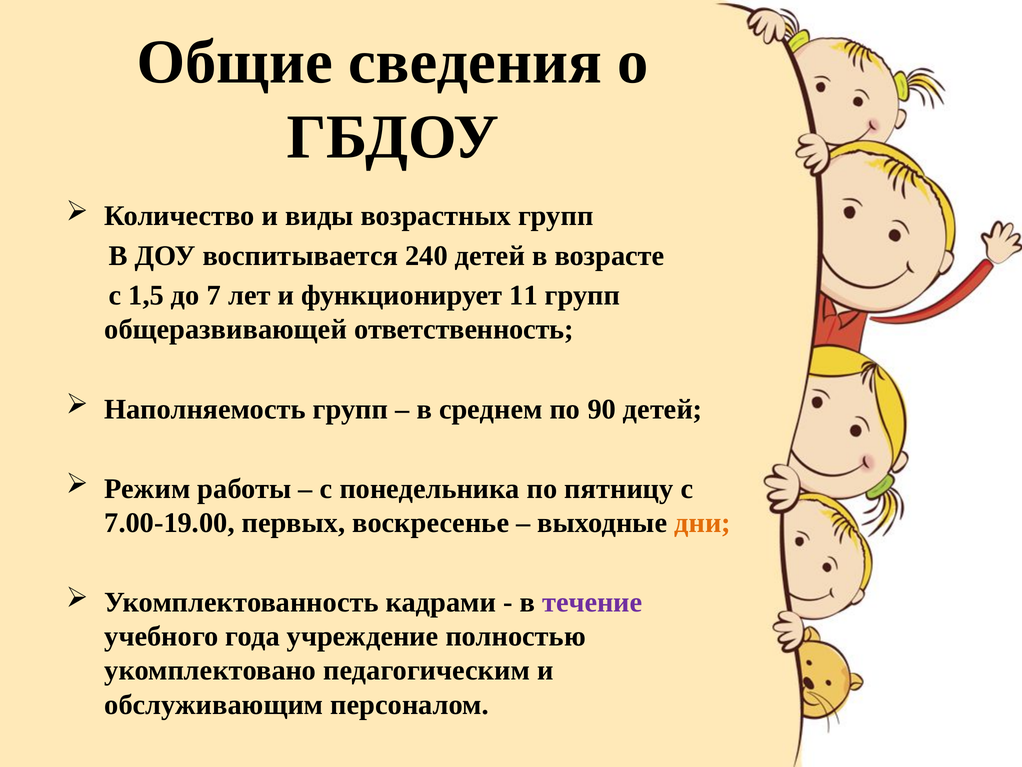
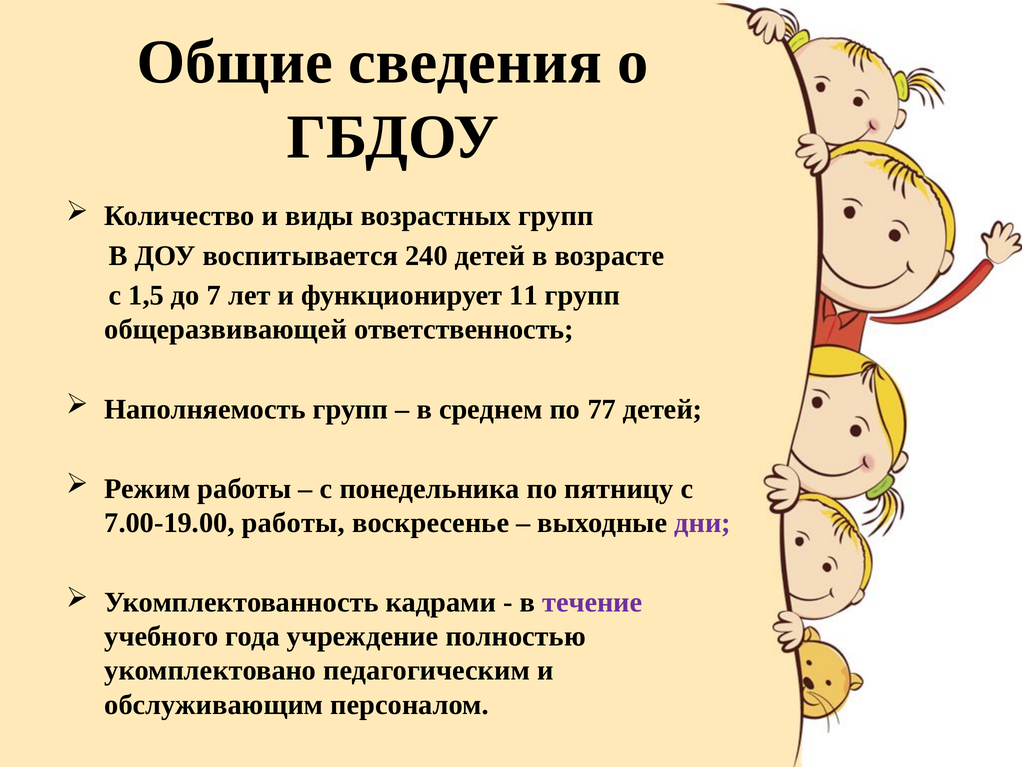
90: 90 -> 77 (602, 409)
7.00-19.00 первых: первых -> работы (293, 522)
дни colour: orange -> purple (703, 522)
